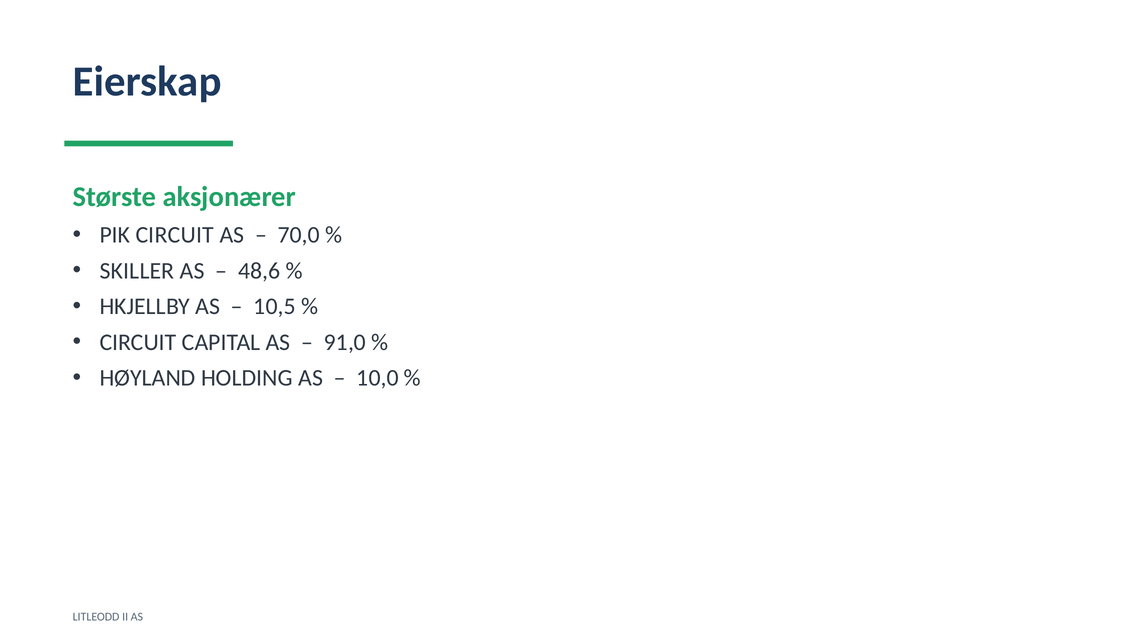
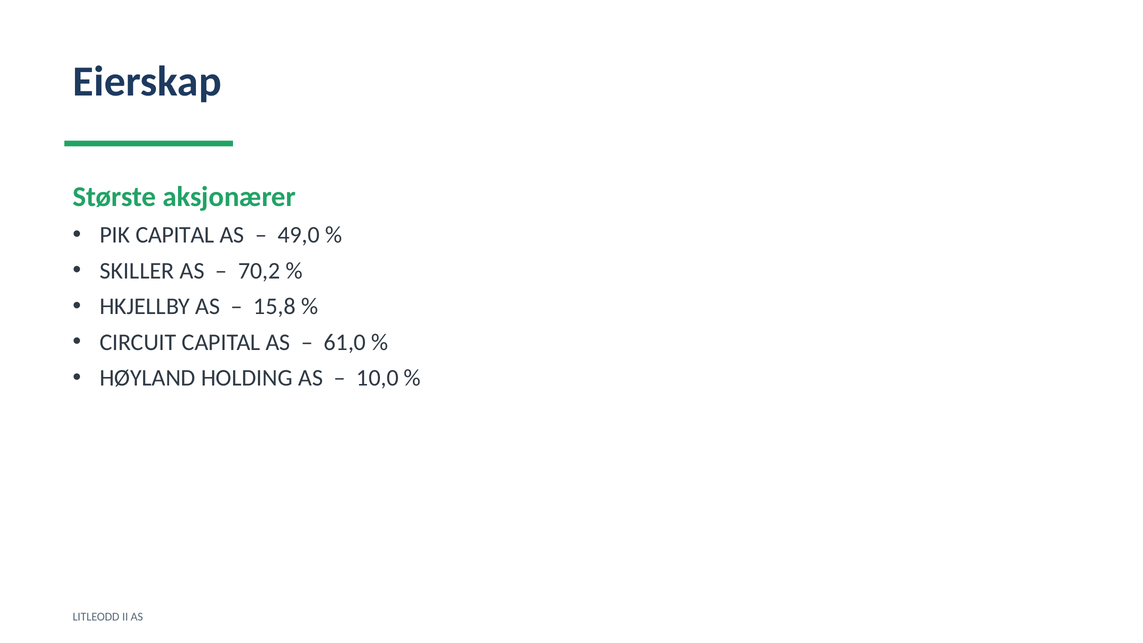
PIK CIRCUIT: CIRCUIT -> CAPITAL (175, 235)
70,0: 70,0 -> 49,0 (299, 235)
48,6: 48,6 -> 70,2 (259, 271)
10,5: 10,5 -> 15,8 (275, 307)
91,0: 91,0 -> 61,0 (345, 342)
